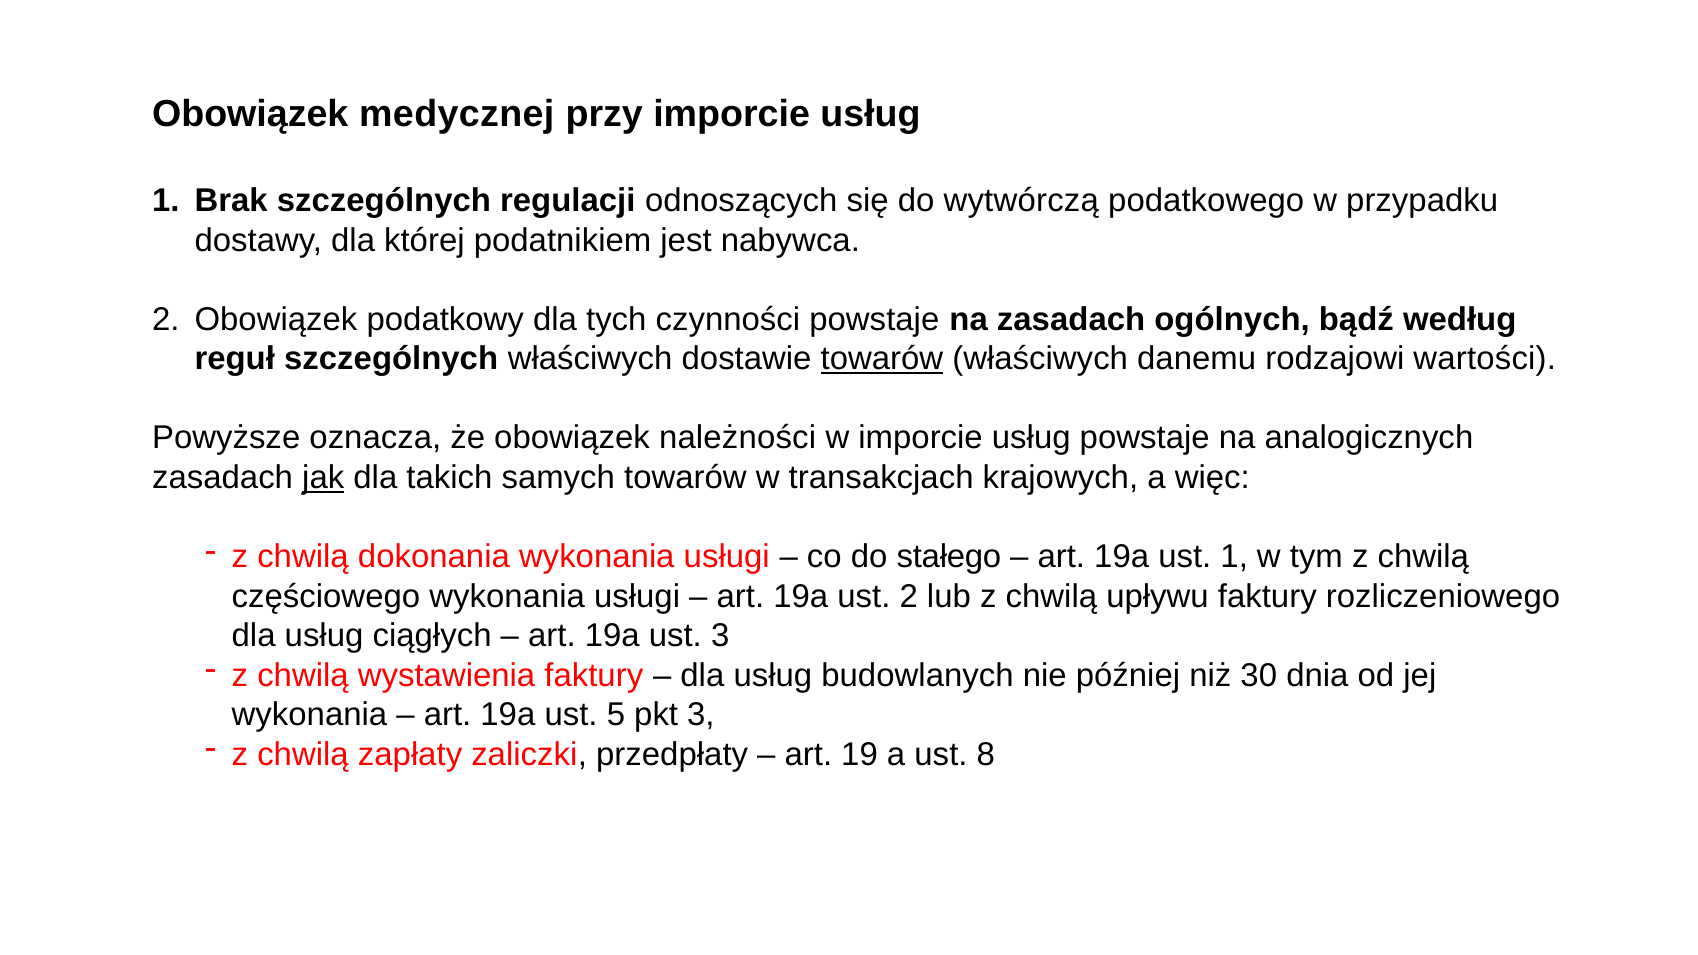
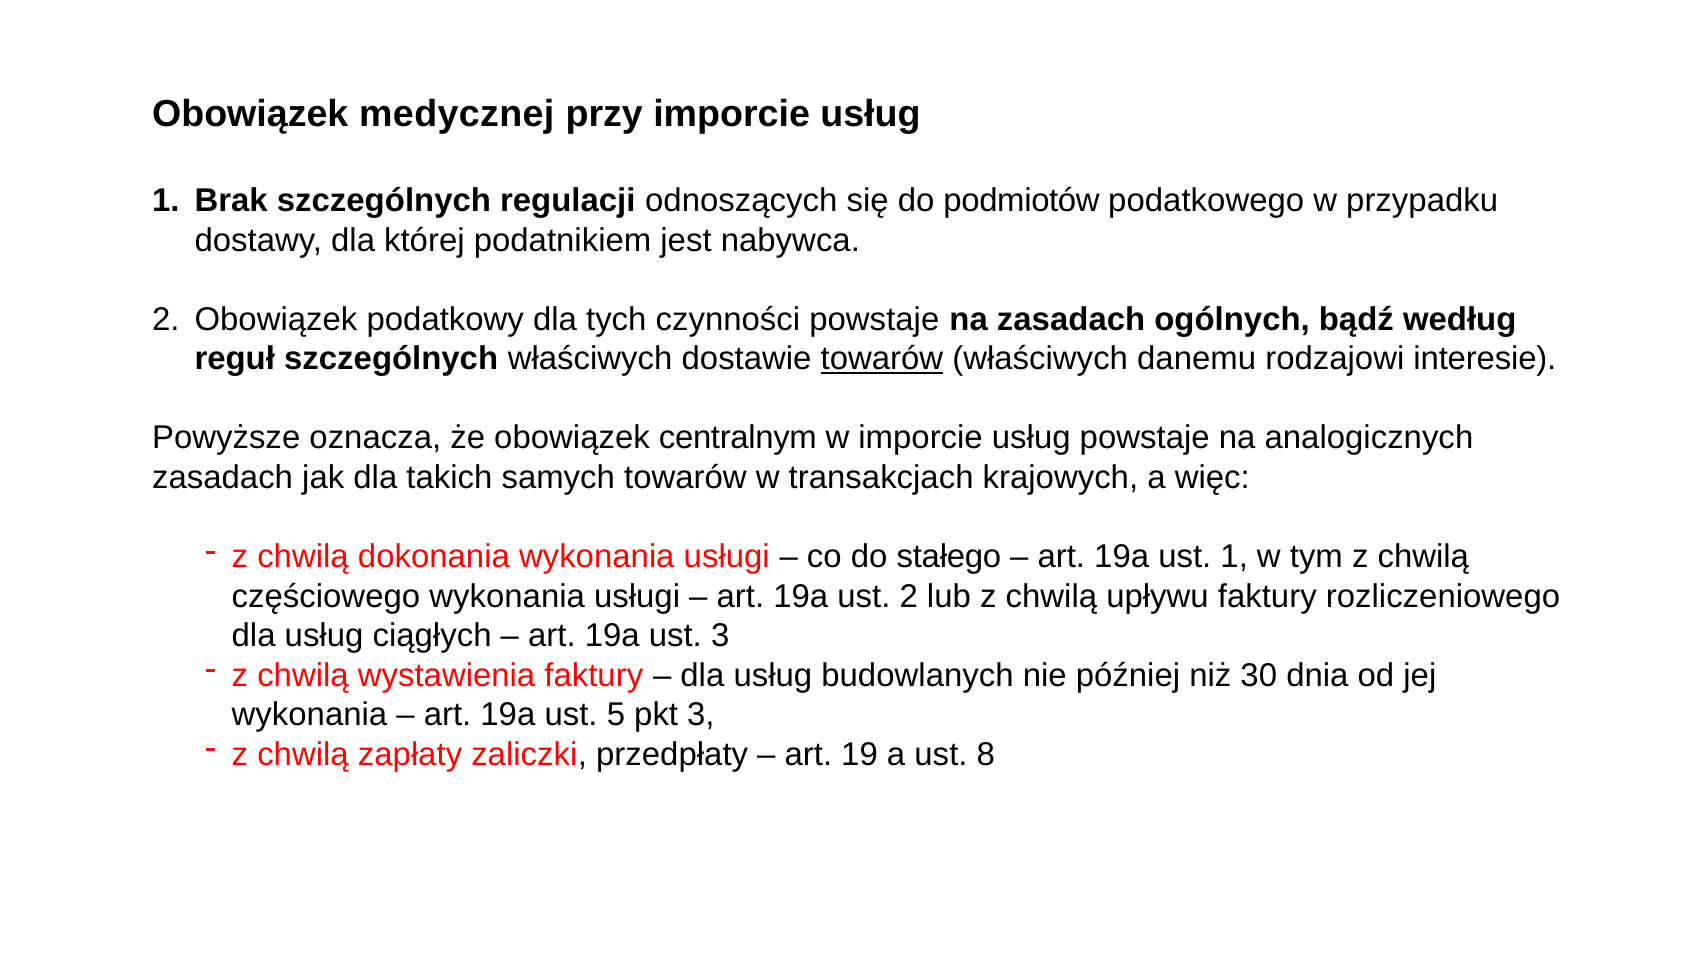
wytwórczą: wytwórczą -> podmiotów (1022, 201)
wartości: wartości -> interesie (1485, 359)
należności: należności -> centralnym (738, 438)
jak underline: present -> none (323, 478)
